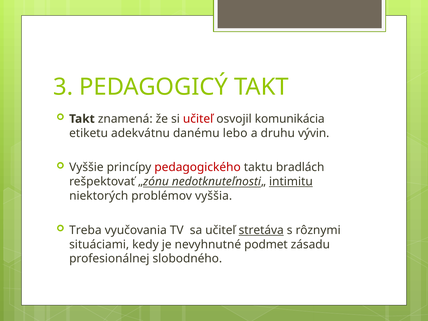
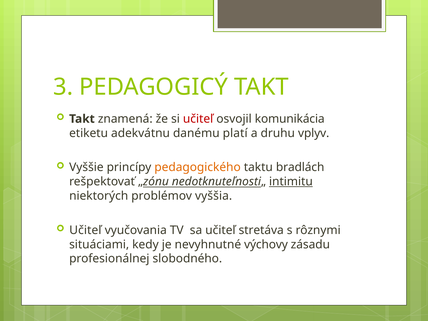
lebo: lebo -> platí (235, 133)
vývin: vývin -> vplyv (314, 133)
pedagogického colour: red -> orange (198, 167)
Treba: Treba -> Učiteľ (85, 230)
stretáva underline: present -> none (261, 230)
podmet: podmet -> výchovy (266, 244)
